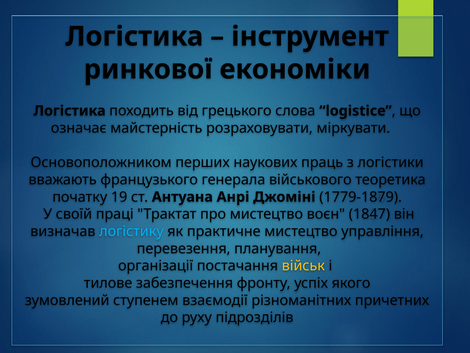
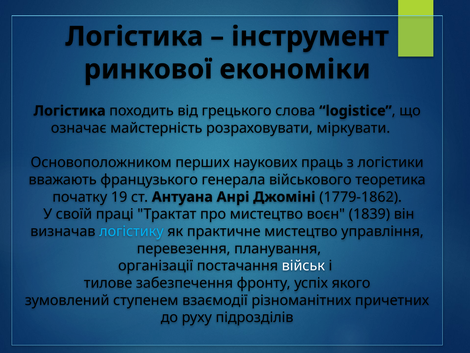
1779-1879: 1779-1879 -> 1779-1862 (361, 197)
1847: 1847 -> 1839 (369, 214)
військ colour: yellow -> white (303, 266)
